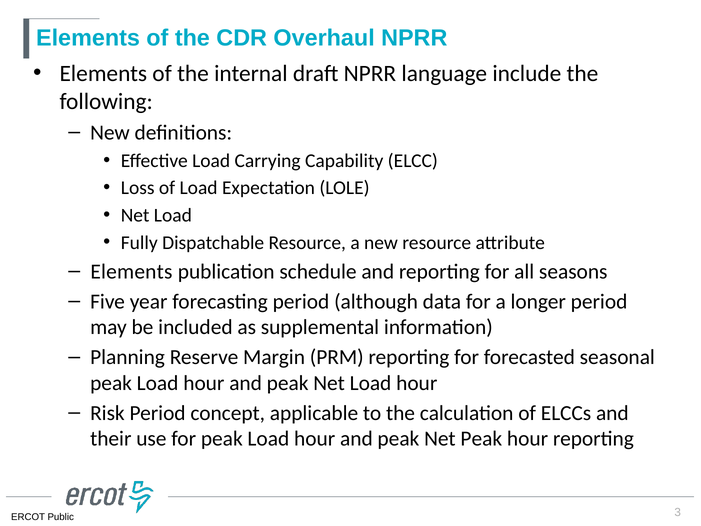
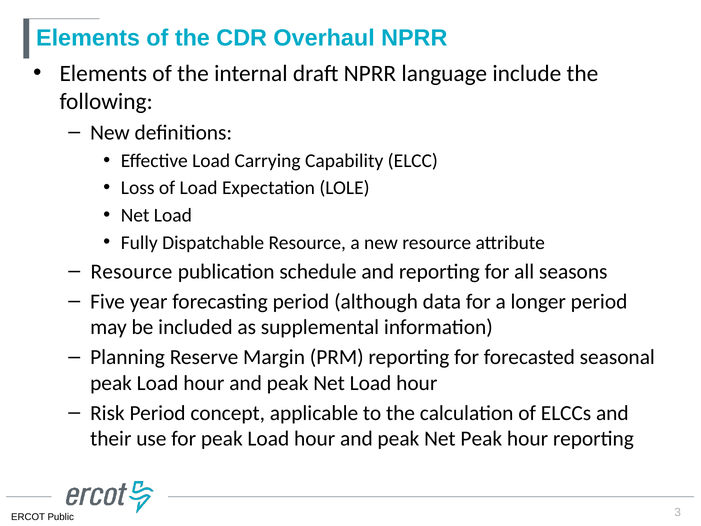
Elements: Elements -> Resource (131, 271)
